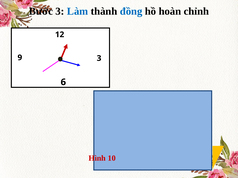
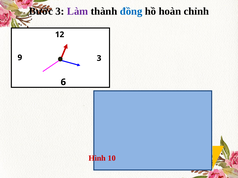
Làm colour: blue -> purple (78, 11)
